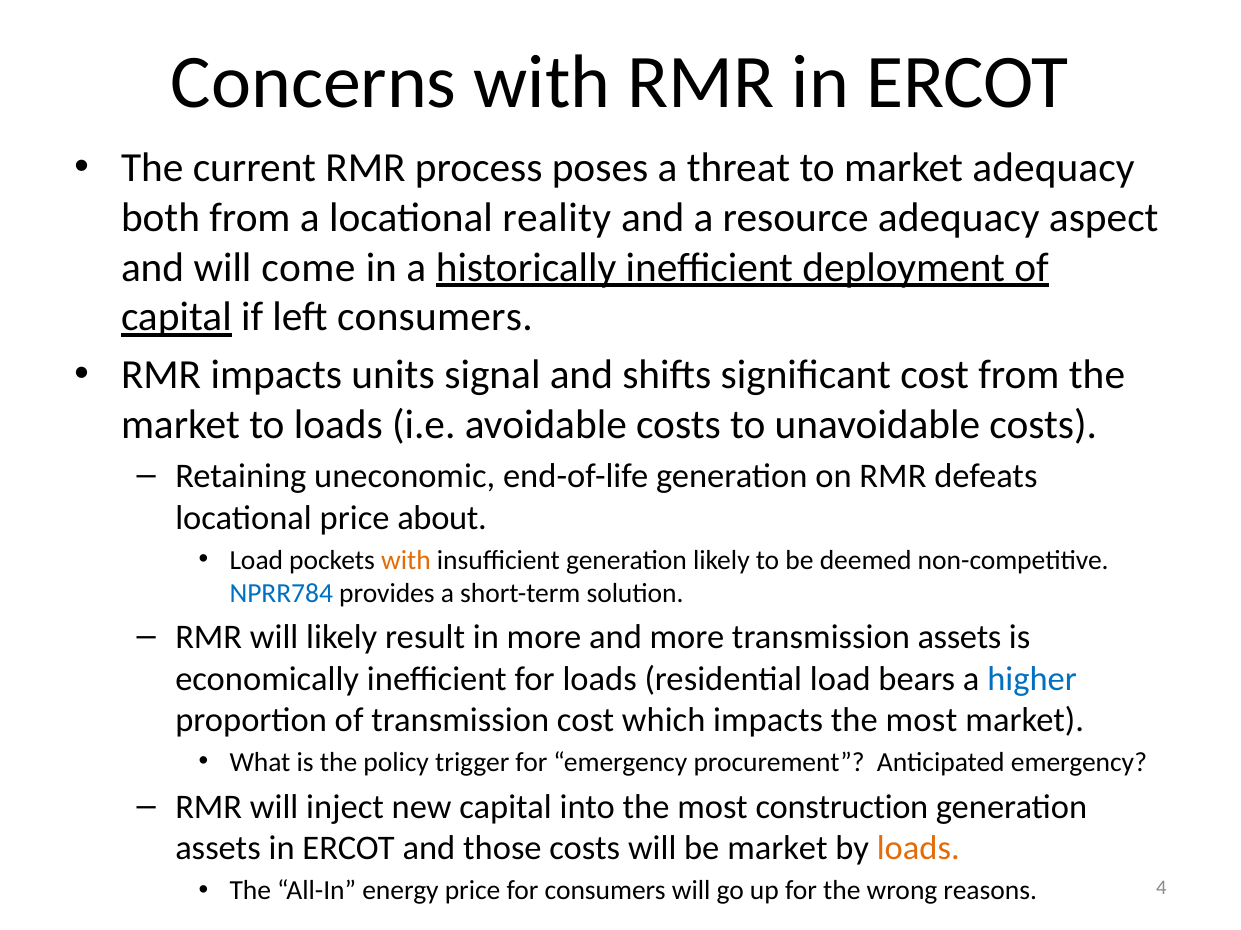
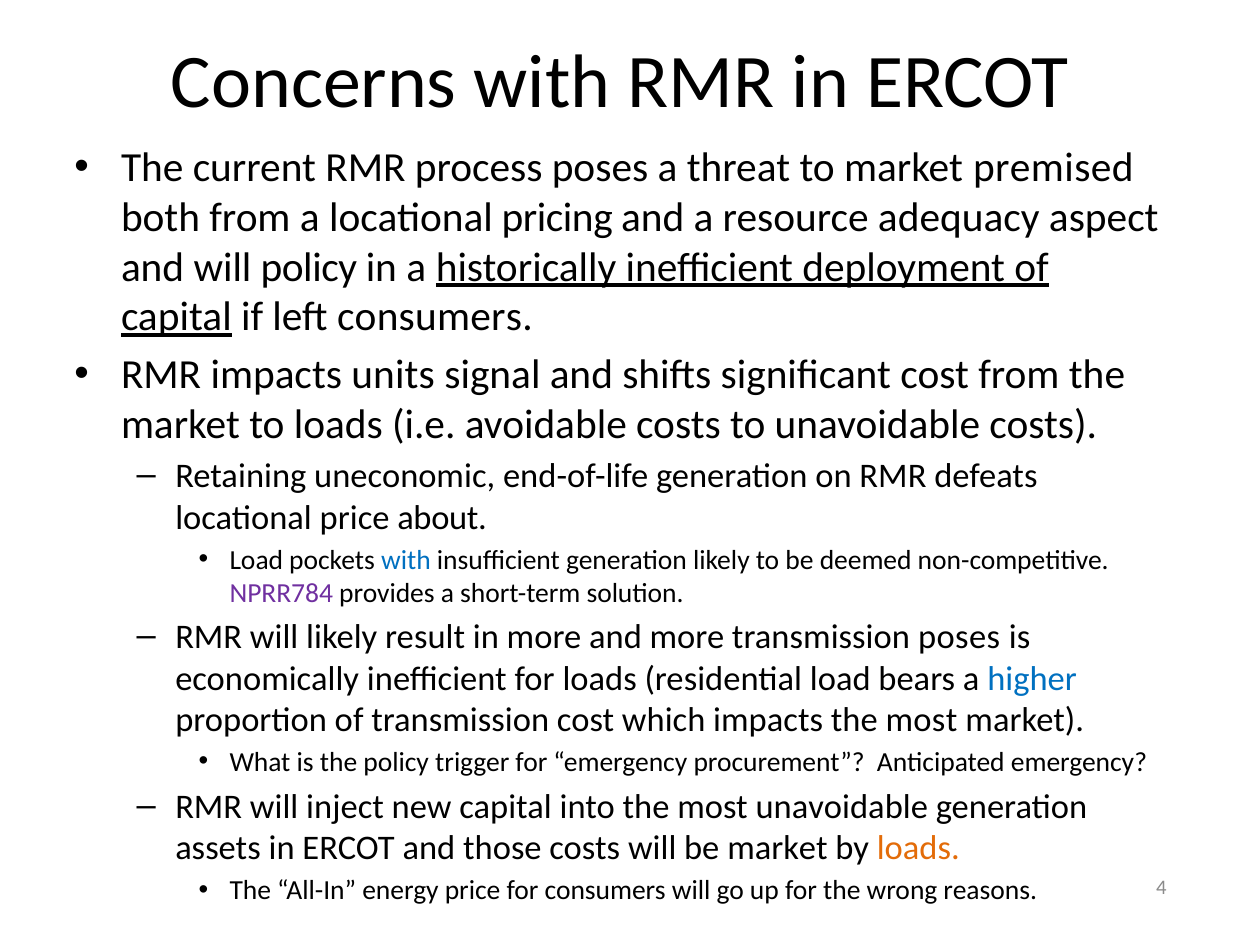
market adequacy: adequacy -> premised (1053, 168)
reality: reality -> pricing (557, 218)
will come: come -> policy (309, 268)
with colour: orange -> blue (406, 560)
NPRR784 colour: blue -> purple (281, 593)
transmission assets: assets -> poses (959, 638)
most construction: construction -> unavoidable (842, 808)
